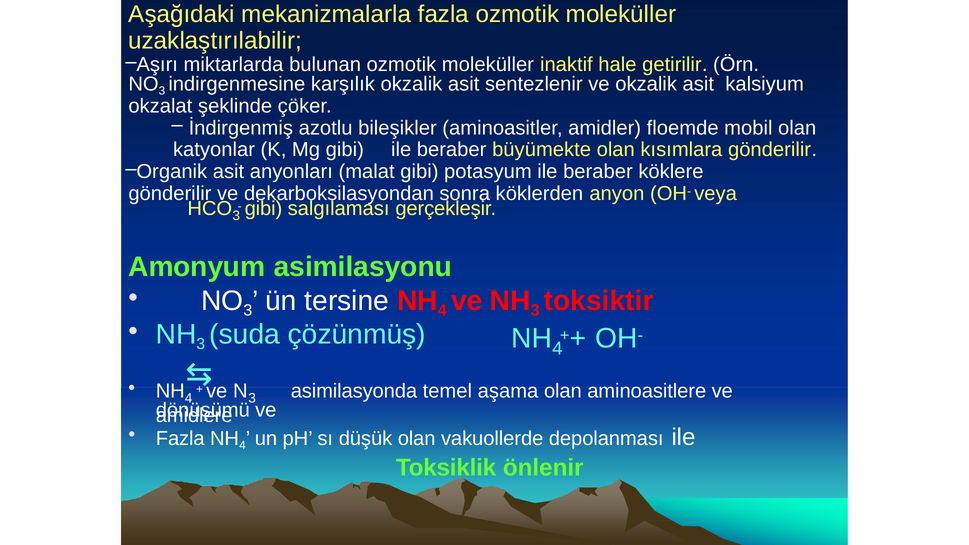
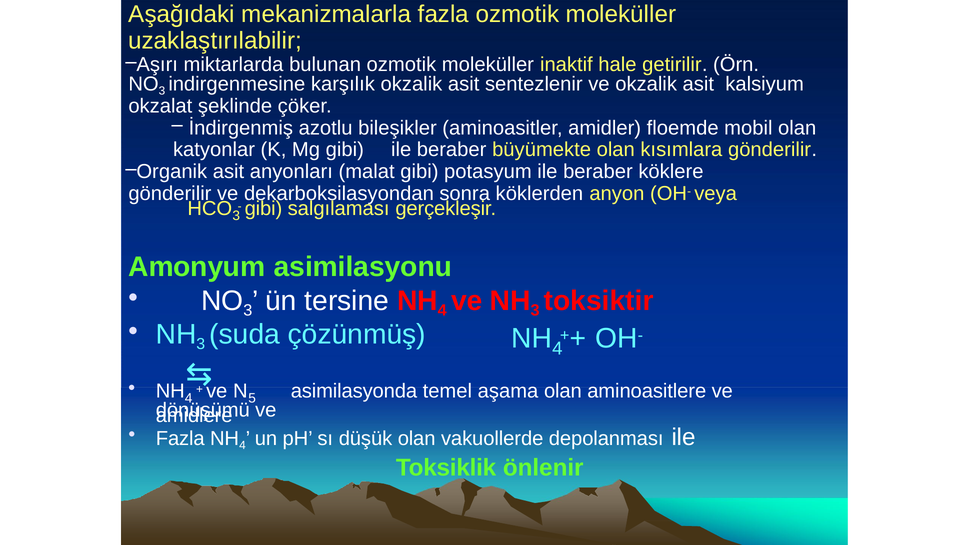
4 3: 3 -> 5 (252, 398)
